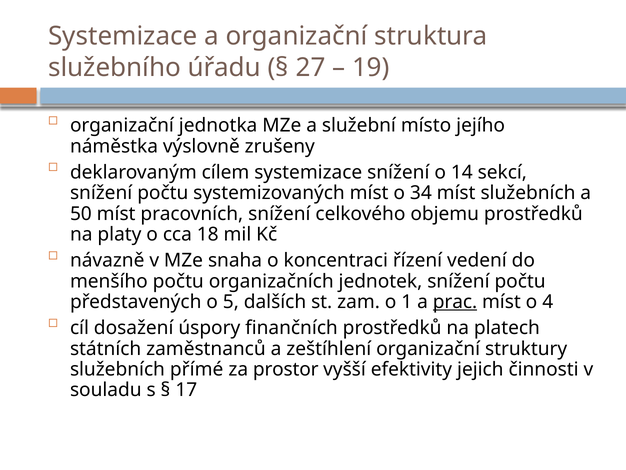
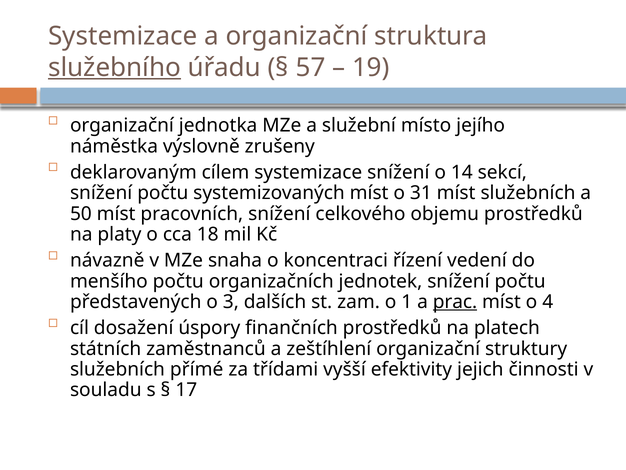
služebního underline: none -> present (115, 67)
27: 27 -> 57 (311, 67)
34: 34 -> 31 (421, 193)
5: 5 -> 3 (231, 302)
prostor: prostor -> třídami (286, 369)
